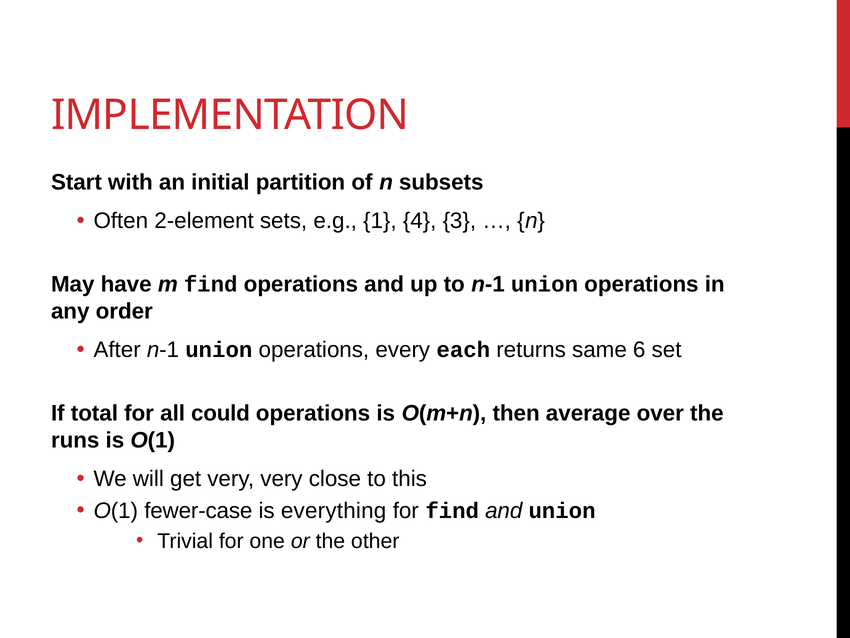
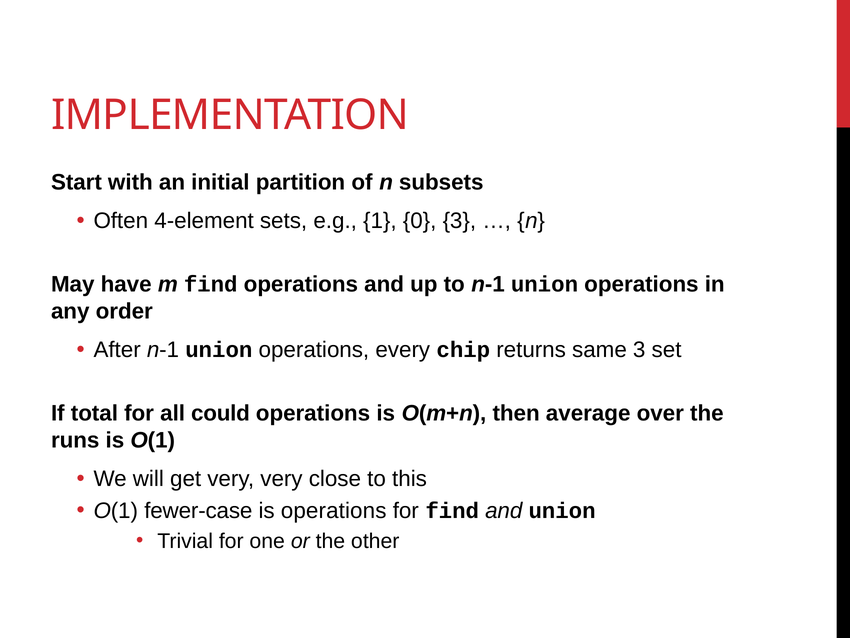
2-element: 2-element -> 4-element (204, 221)
4: 4 -> 0 (420, 221)
each: each -> chip (463, 350)
same 6: 6 -> 3 (639, 350)
is everything: everything -> operations (334, 510)
